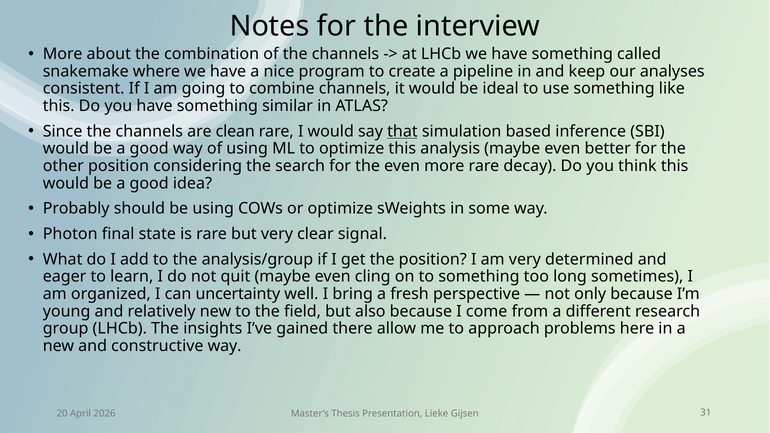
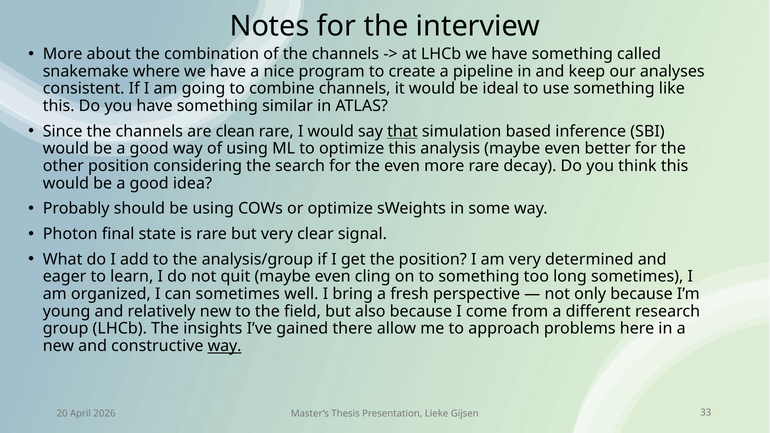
can uncertainty: uncertainty -> sometimes (238, 294)
way underline: none -> present (225, 346)
31: 31 -> 33 (706, 413)
